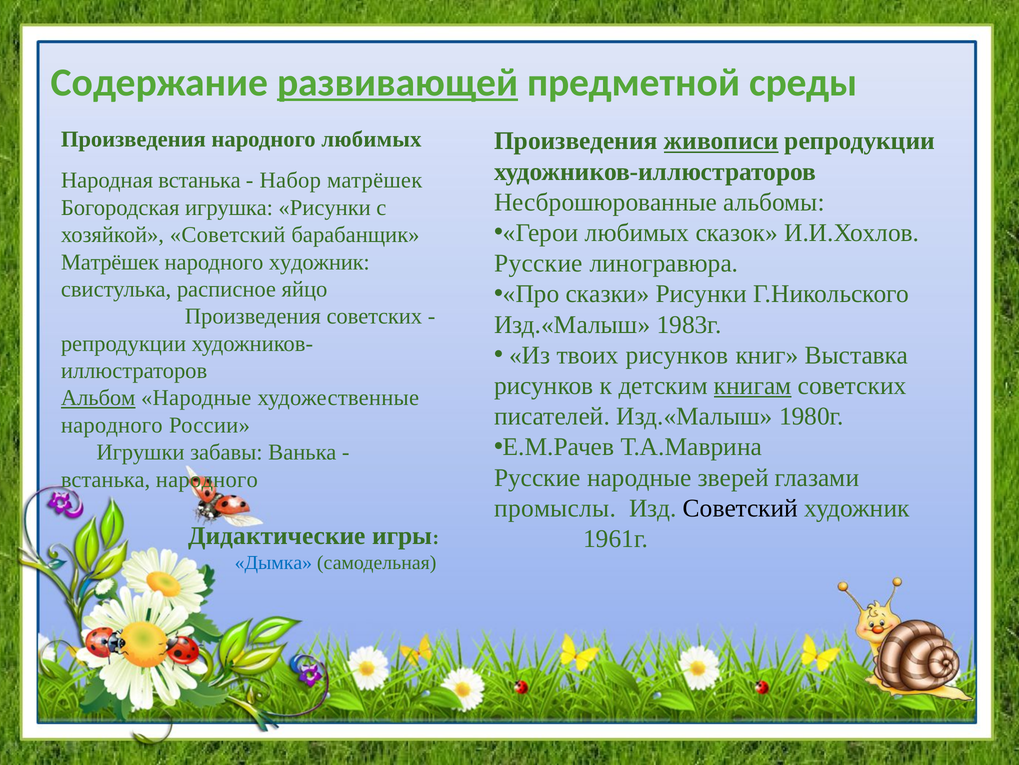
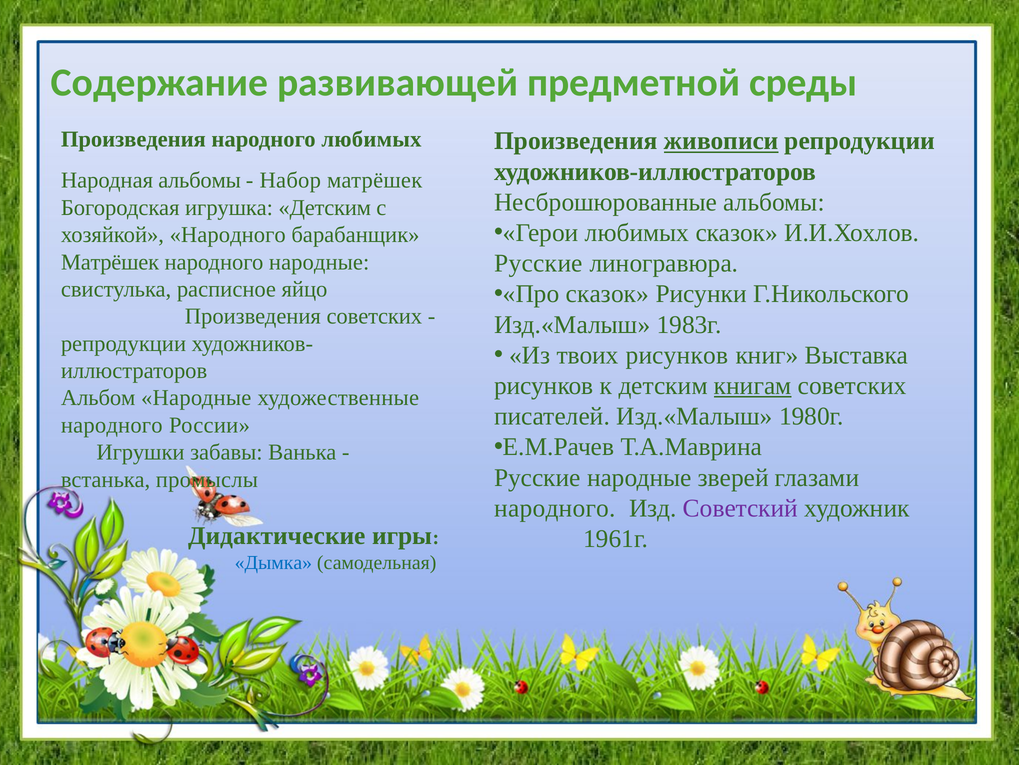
развивающей underline: present -> none (398, 82)
Народная встанька: встанька -> альбомы (200, 180)
игрушка Рисунки: Рисунки -> Детским (325, 207)
хозяйкой Советский: Советский -> Народного (228, 235)
народного художник: художник -> народные (319, 262)
сказки: сказки -> сказок (607, 294)
Альбом underline: present -> none (98, 398)
встанька народного: народного -> промыслы (207, 479)
промыслы: промыслы -> народного (555, 508)
Советский colour: black -> purple (740, 508)
